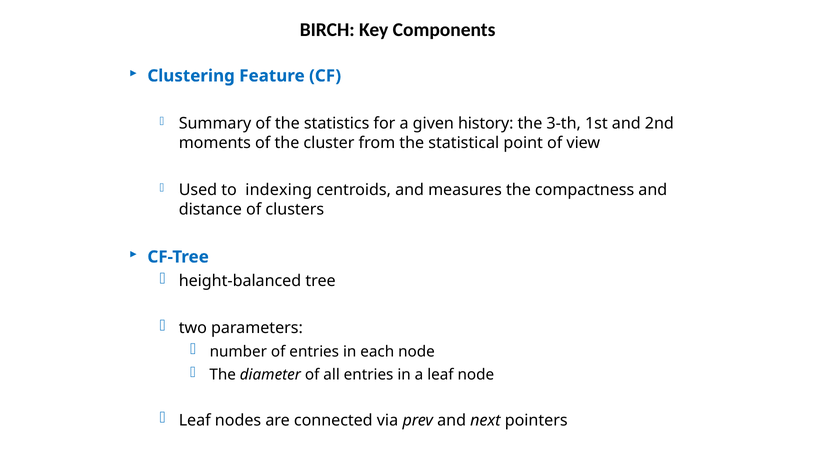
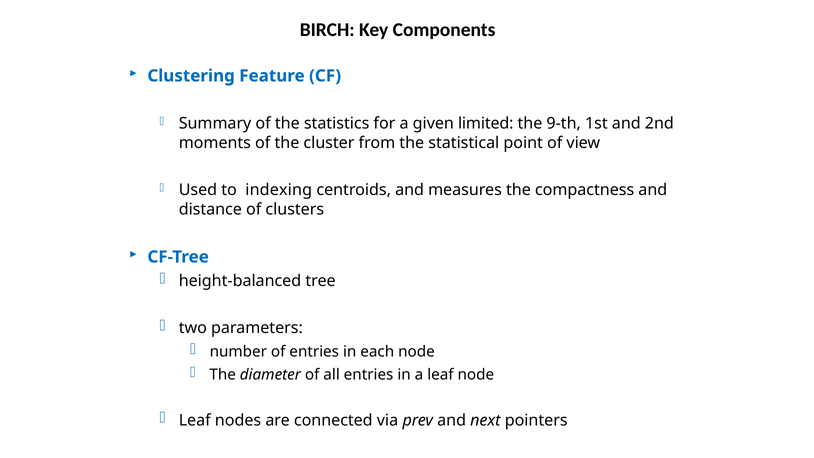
history: history -> limited (486, 123)
3-th: 3-th -> 9-th (564, 123)
